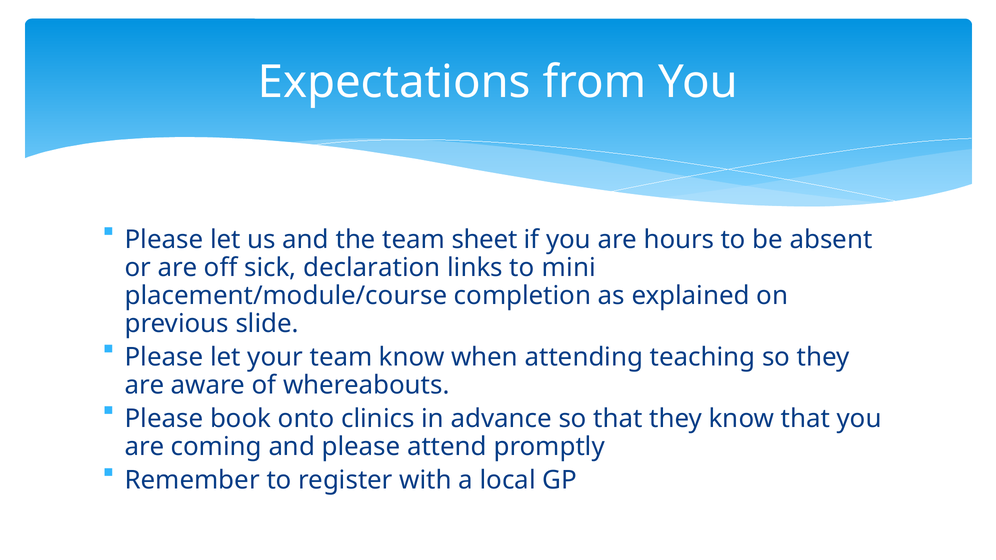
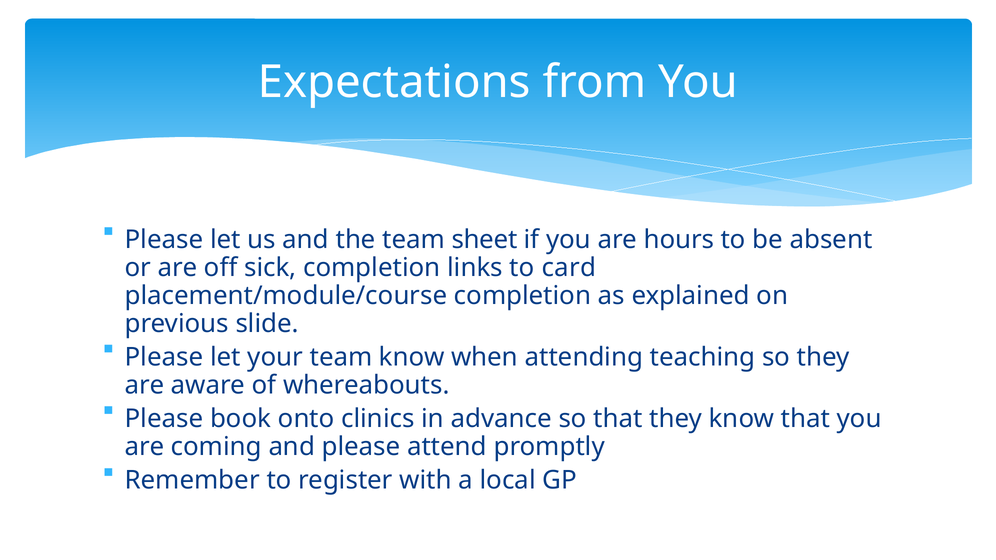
sick declaration: declaration -> completion (372, 268)
mini: mini -> card (569, 268)
